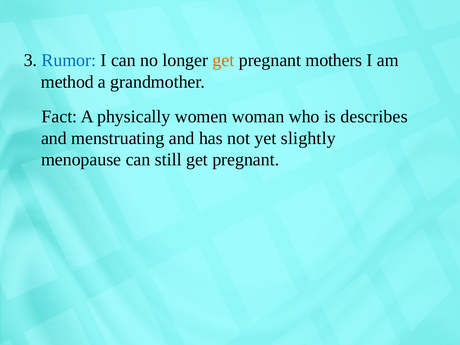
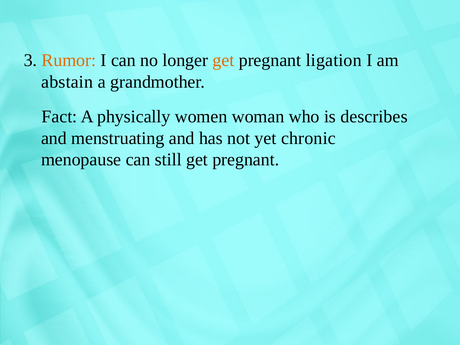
Rumor colour: blue -> orange (69, 60)
mothers: mothers -> ligation (334, 60)
method: method -> abstain (67, 82)
slightly: slightly -> chronic (308, 138)
